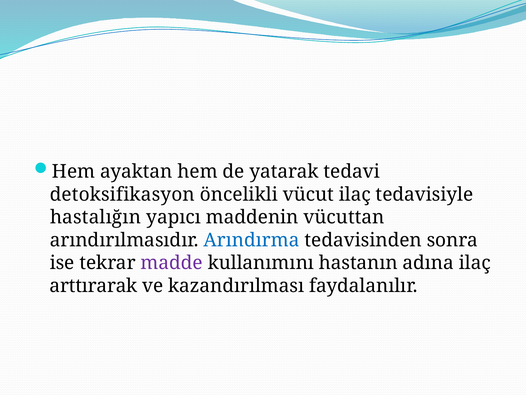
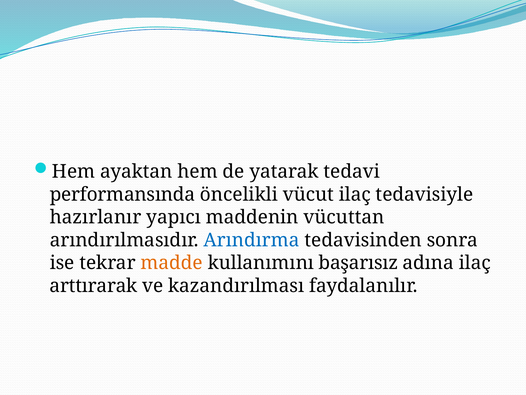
detoksifikasyon: detoksifikasyon -> performansında (122, 194)
hastalığın: hastalığın -> hazırlanır (96, 217)
madde colour: purple -> orange (172, 263)
hastanın: hastanın -> başarısız (358, 263)
